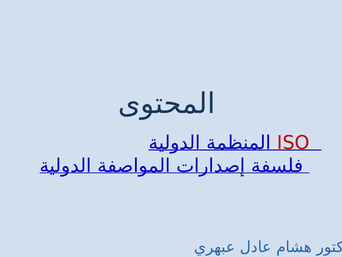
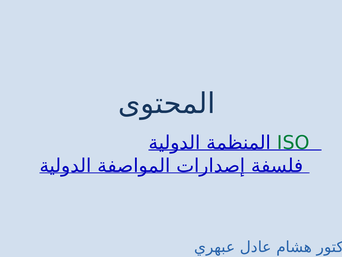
ISO colour: red -> green (293, 143)
